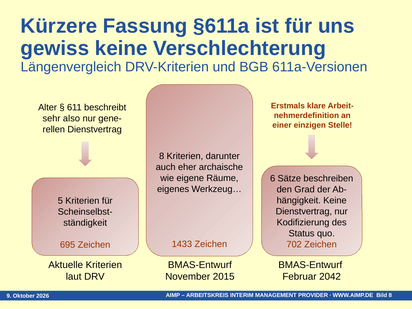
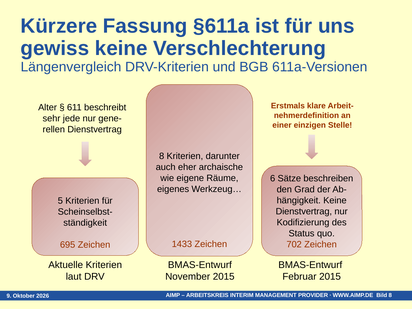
also: also -> jede (72, 118)
Februar 2042: 2042 -> 2015 (330, 277)
